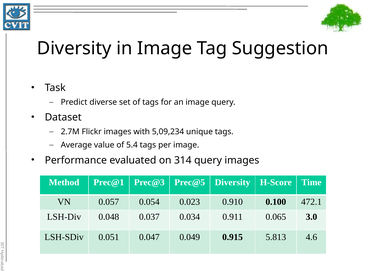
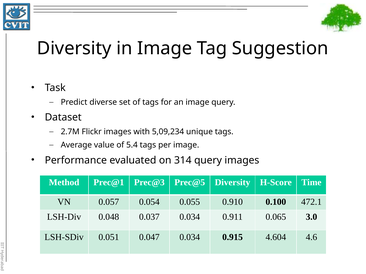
0.023: 0.023 -> 0.055 (190, 202)
0.047 0.049: 0.049 -> 0.034 (190, 238)
5.813: 5.813 -> 4.604 (276, 238)
